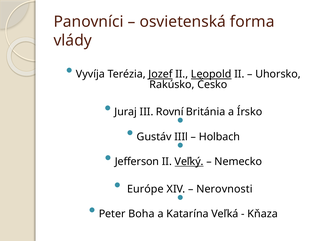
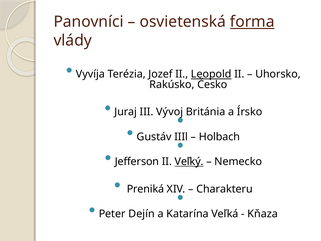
forma underline: none -> present (252, 22)
Jozef underline: present -> none (160, 74)
Rovní: Rovní -> Vývoj (170, 112)
Európe: Európe -> Preniká (145, 189)
Nerovnosti: Nerovnosti -> Charakteru (224, 189)
Boha: Boha -> Dejín (142, 214)
